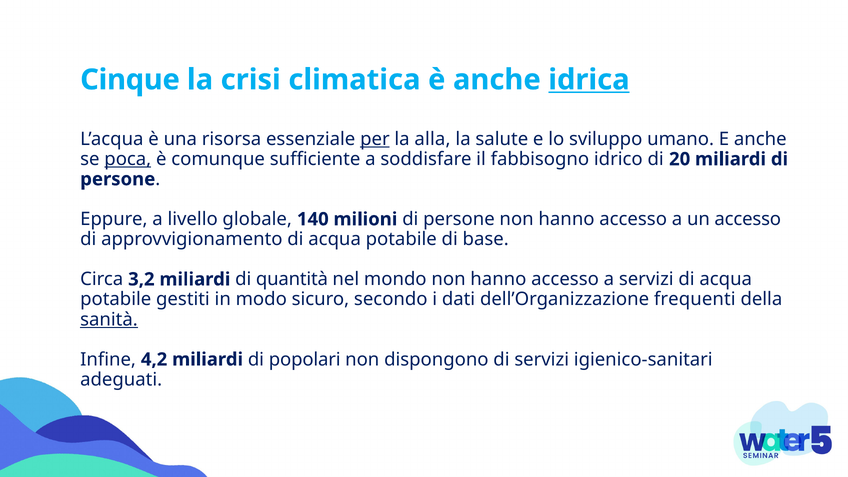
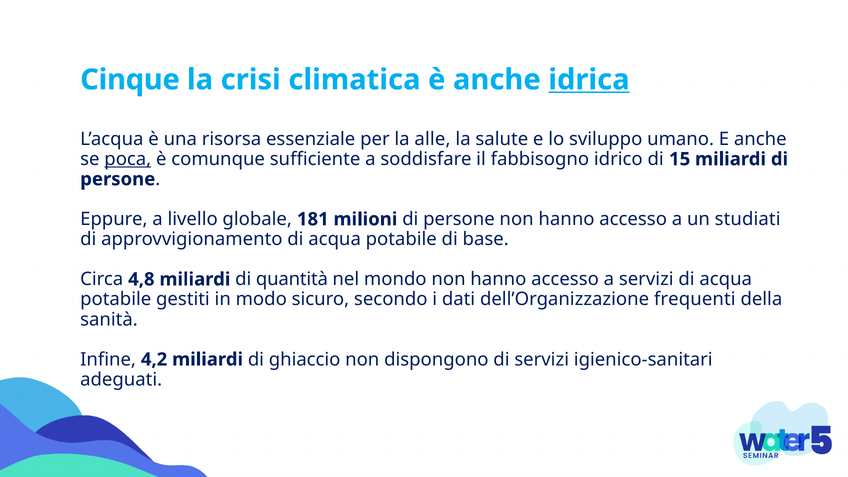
per underline: present -> none (375, 139)
alla: alla -> alle (433, 139)
20: 20 -> 15 (680, 159)
140: 140 -> 181 (313, 219)
un accesso: accesso -> studiati (748, 219)
3,2: 3,2 -> 4,8 (141, 279)
sanità underline: present -> none (109, 319)
popolari: popolari -> ghiaccio (305, 359)
